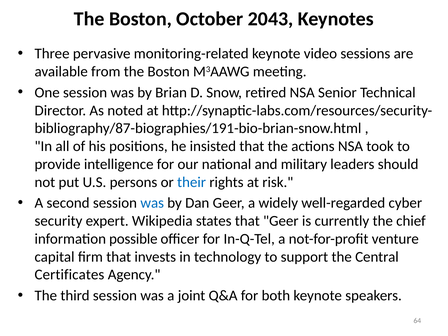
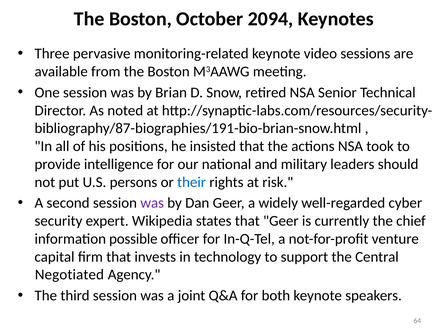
2043: 2043 -> 2094 (271, 19)
was colour: blue -> purple (152, 203)
Certificates: Certificates -> Negotiated (69, 275)
